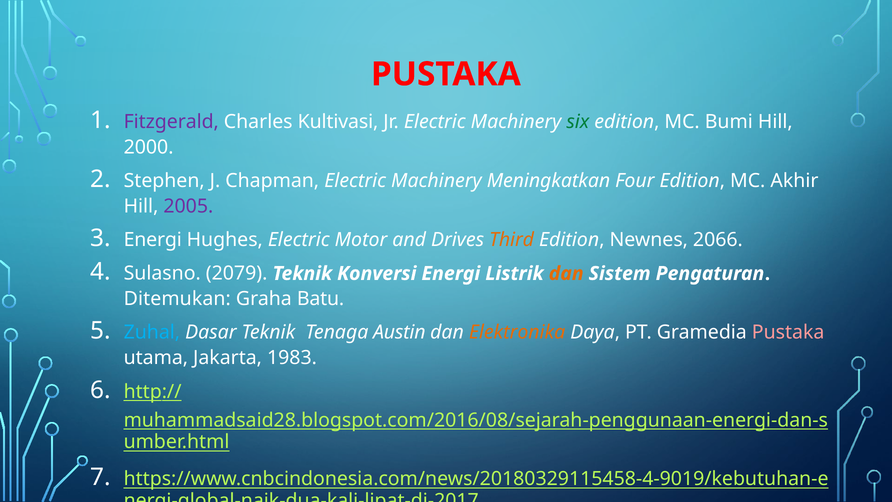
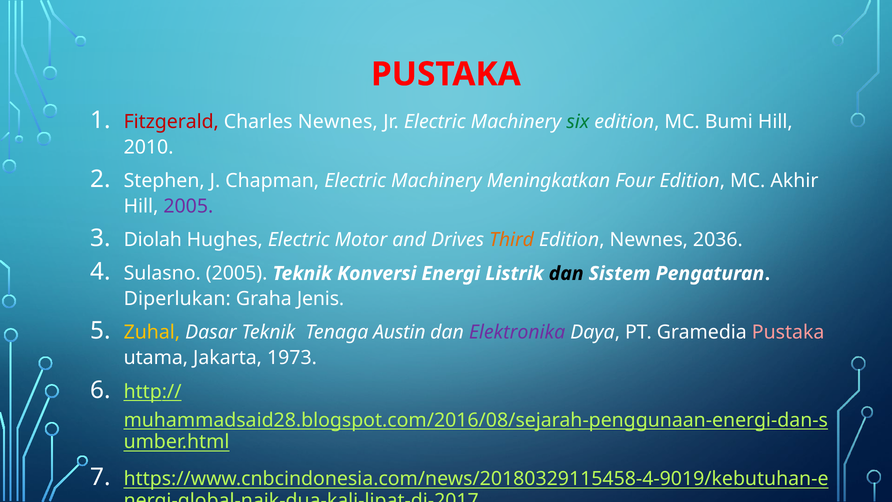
Fitzgerald colour: purple -> red (171, 122)
Charles Kultivasi: Kultivasi -> Newnes (338, 122)
2000: 2000 -> 2010 (149, 147)
Energi: Energi -> Diolah (153, 240)
2066: 2066 -> 2036 (718, 240)
Sulasno 2079: 2079 -> 2005 (237, 273)
dan colour: orange -> black (566, 273)
Ditemukan: Ditemukan -> Diperlukan (177, 299)
Batu: Batu -> Jenis (321, 299)
Zuhal colour: light blue -> yellow (152, 332)
Elektronika colour: orange -> purple (517, 332)
1983: 1983 -> 1973 (292, 358)
